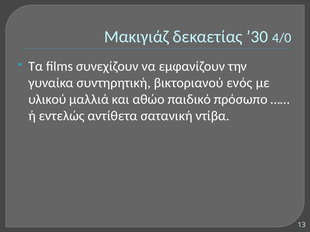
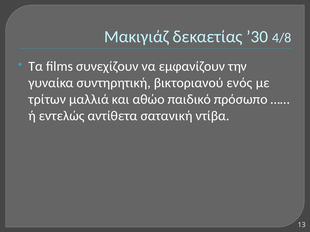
4/0: 4/0 -> 4/8 (282, 38)
υλικού: υλικού -> τρίτων (47, 100)
